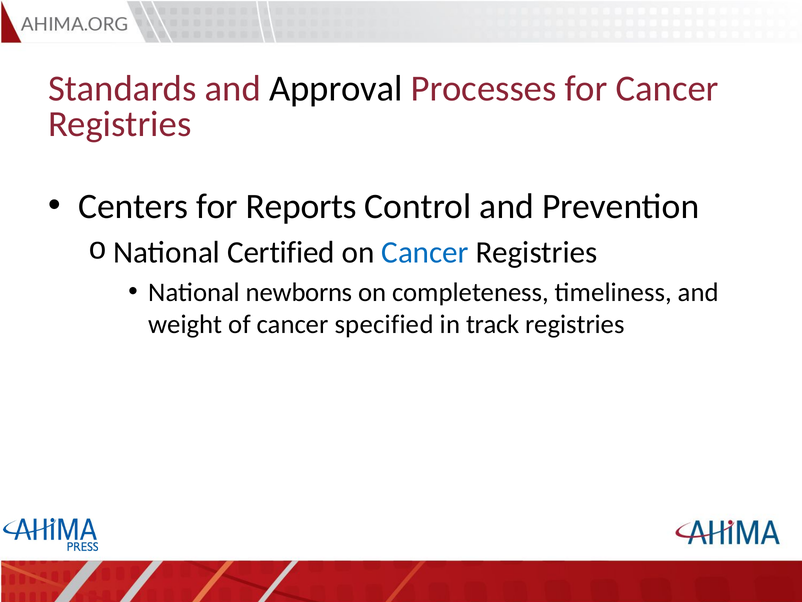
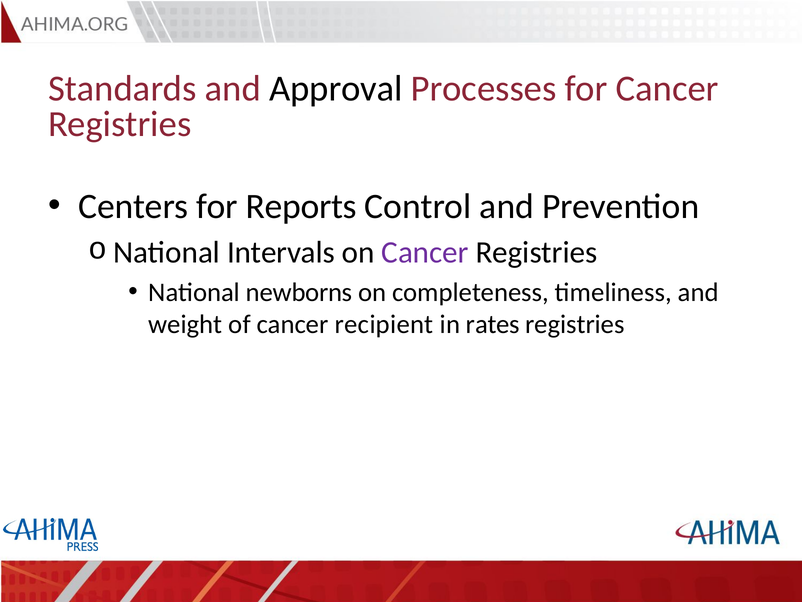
Certified: Certified -> Intervals (281, 252)
Cancer colour: blue -> purple (425, 252)
specified: specified -> recipient (384, 324)
track: track -> rates (493, 324)
